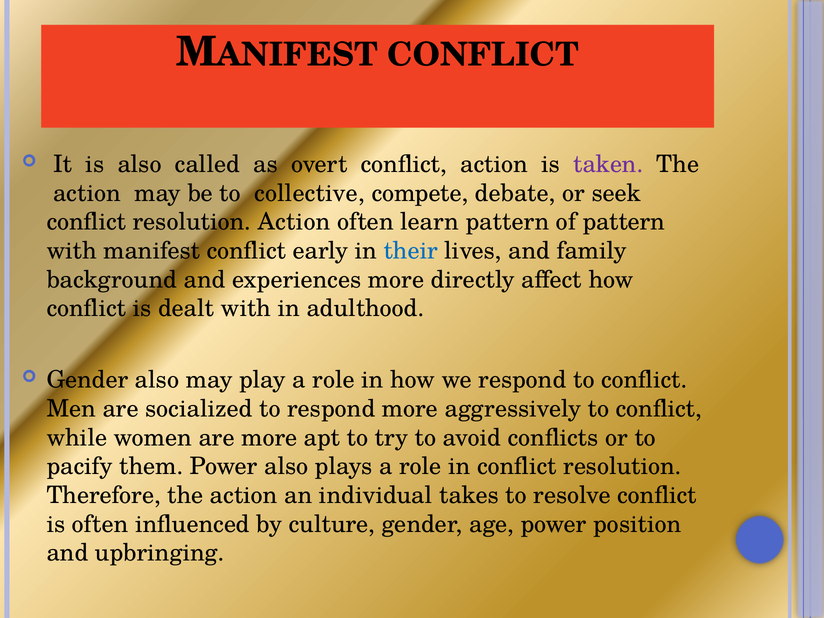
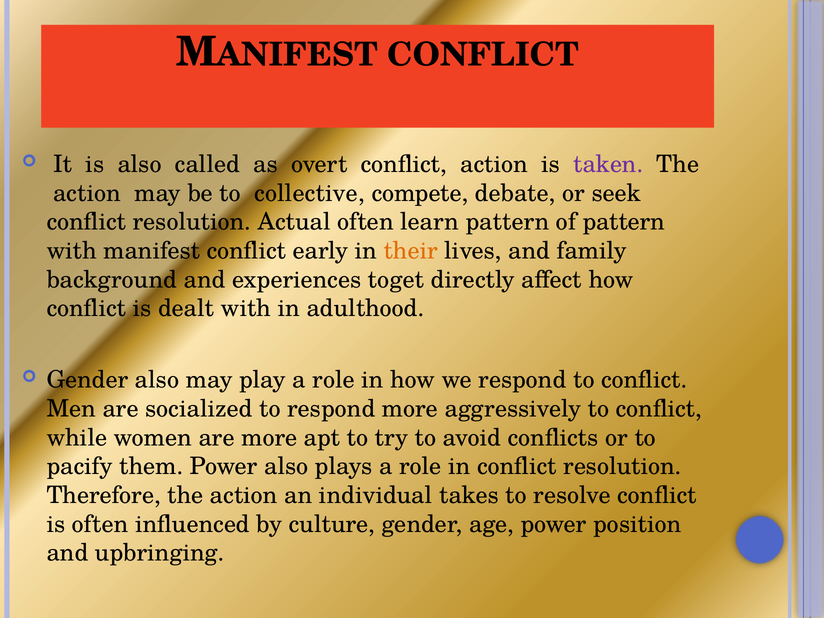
resolution Action: Action -> Actual (294, 222)
their colour: blue -> orange (411, 251)
experiences more: more -> toget (396, 280)
